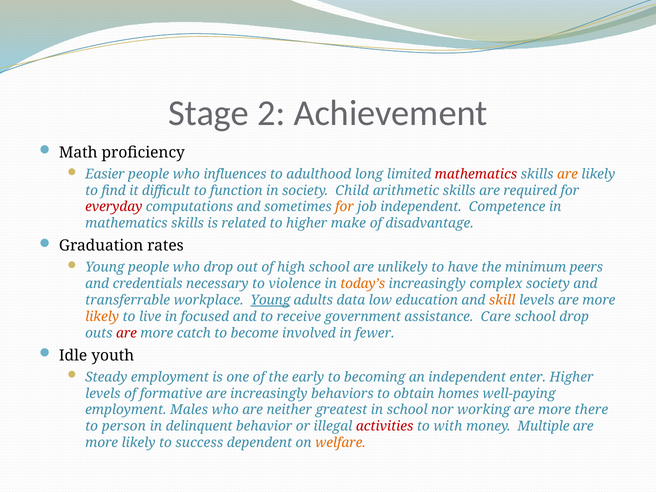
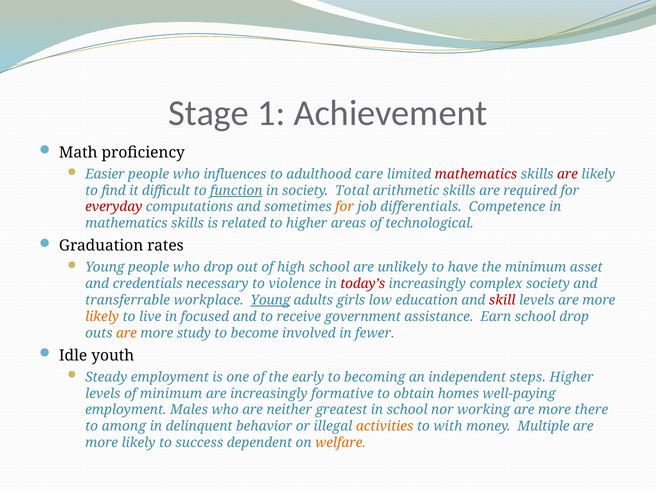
2: 2 -> 1 (271, 113)
long: long -> care (369, 174)
are colour: orange -> red (568, 174)
function underline: none -> present (236, 191)
Child: Child -> Total (352, 191)
job independent: independent -> differentials (421, 207)
make: make -> areas (348, 223)
disadvantage: disadvantage -> technological (430, 223)
peers: peers -> asset (586, 267)
today’s colour: orange -> red (363, 284)
data: data -> girls (351, 300)
skill colour: orange -> red (502, 300)
Care: Care -> Earn (496, 317)
are colour: red -> orange (127, 333)
catch: catch -> study (194, 333)
enter: enter -> steps (528, 377)
of formative: formative -> minimum (171, 394)
behaviors: behaviors -> formative (342, 394)
person: person -> among (124, 426)
activities colour: red -> orange (385, 426)
